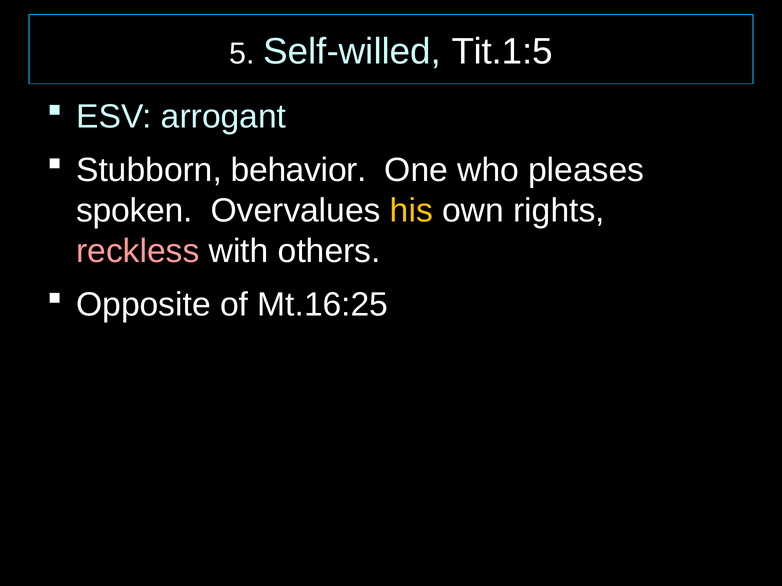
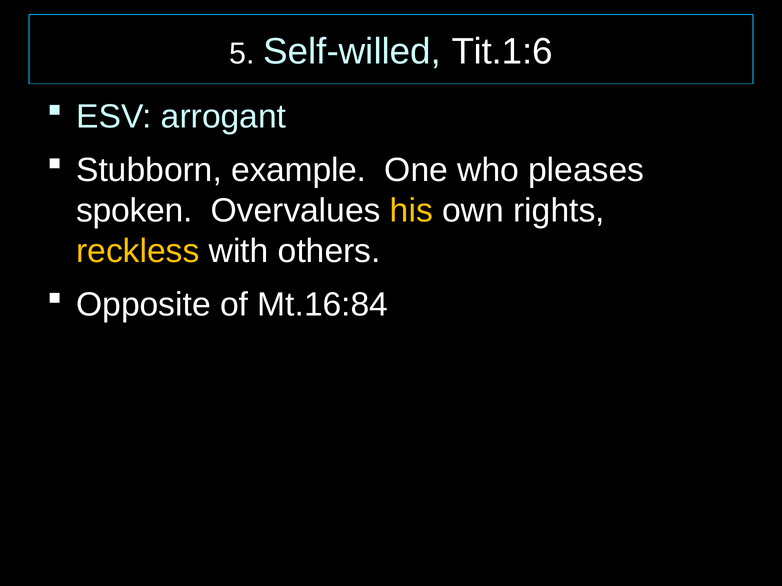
Tit.1:5: Tit.1:5 -> Tit.1:6 (502, 52)
behavior: behavior -> example (299, 170)
reckless colour: pink -> yellow (138, 251)
Mt.16:25: Mt.16:25 -> Mt.16:84 (323, 305)
